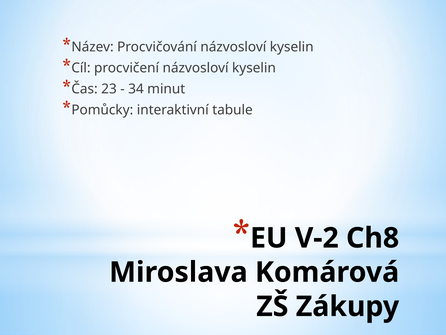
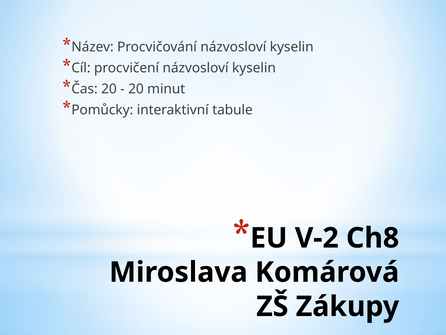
Čas 23: 23 -> 20 (109, 89)
34: 34 -> 20 (136, 89)
